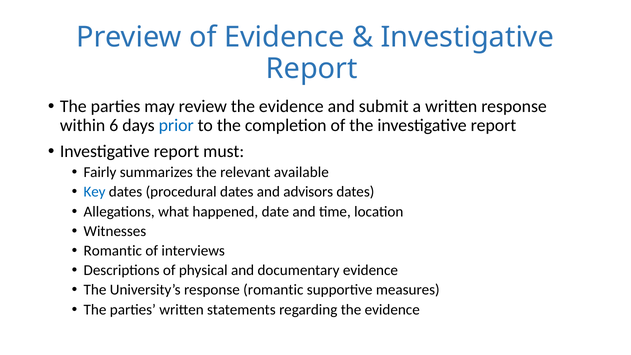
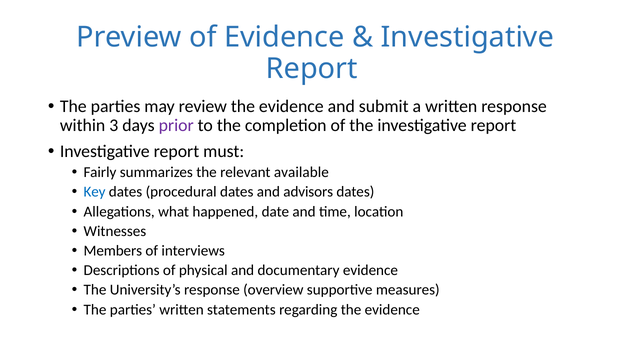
6: 6 -> 3 (114, 126)
prior colour: blue -> purple (176, 126)
Romantic: Romantic -> Members (113, 251)
response romantic: romantic -> overview (273, 290)
